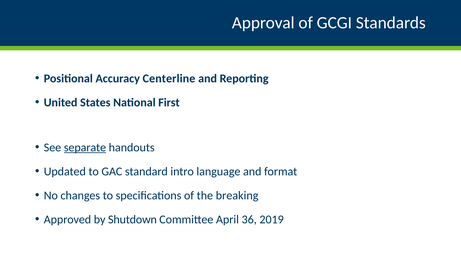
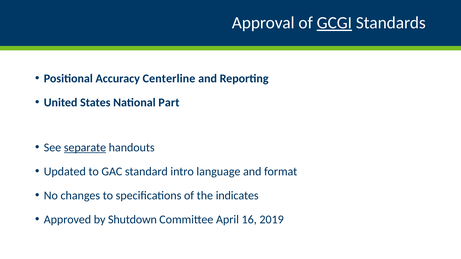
GCGI underline: none -> present (334, 23)
First: First -> Part (169, 103)
breaking: breaking -> indicates (237, 196)
36: 36 -> 16 (249, 220)
